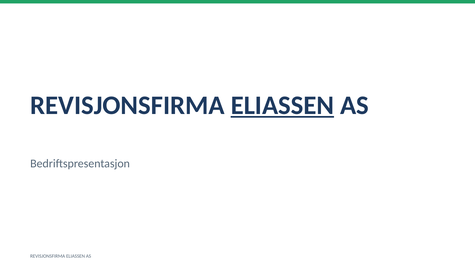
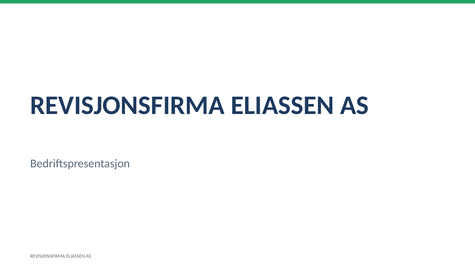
ELIASSEN underline: present -> none (282, 105)
